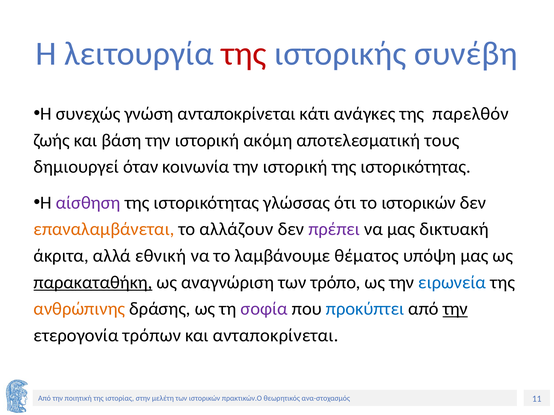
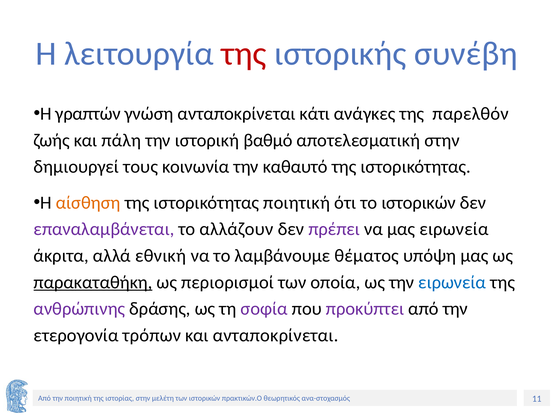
συνεχώς: συνεχώς -> γραπτών (88, 114)
βάση: βάση -> πάλη (121, 140)
ακόμη: ακόμη -> βαθμό (268, 140)
αποτελεσματική τους: τους -> στην (442, 140)
όταν: όταν -> τους (141, 167)
κοινωνία την ιστορική: ιστορική -> καθαυτό (295, 167)
αίσθηση colour: purple -> orange (88, 203)
ιστορικότητας γλώσσας: γλώσσας -> ποιητική (297, 203)
επαναλαμβάνεται colour: orange -> purple (104, 229)
μας δικτυακή: δικτυακή -> ειρωνεία (454, 229)
αναγνώριση: αναγνώριση -> περιορισμοί (228, 283)
τρόπο: τρόπο -> οποία (335, 283)
ανθρώπινης colour: orange -> purple (79, 309)
προκύπτει colour: blue -> purple (365, 309)
την underline: present -> none (455, 309)
